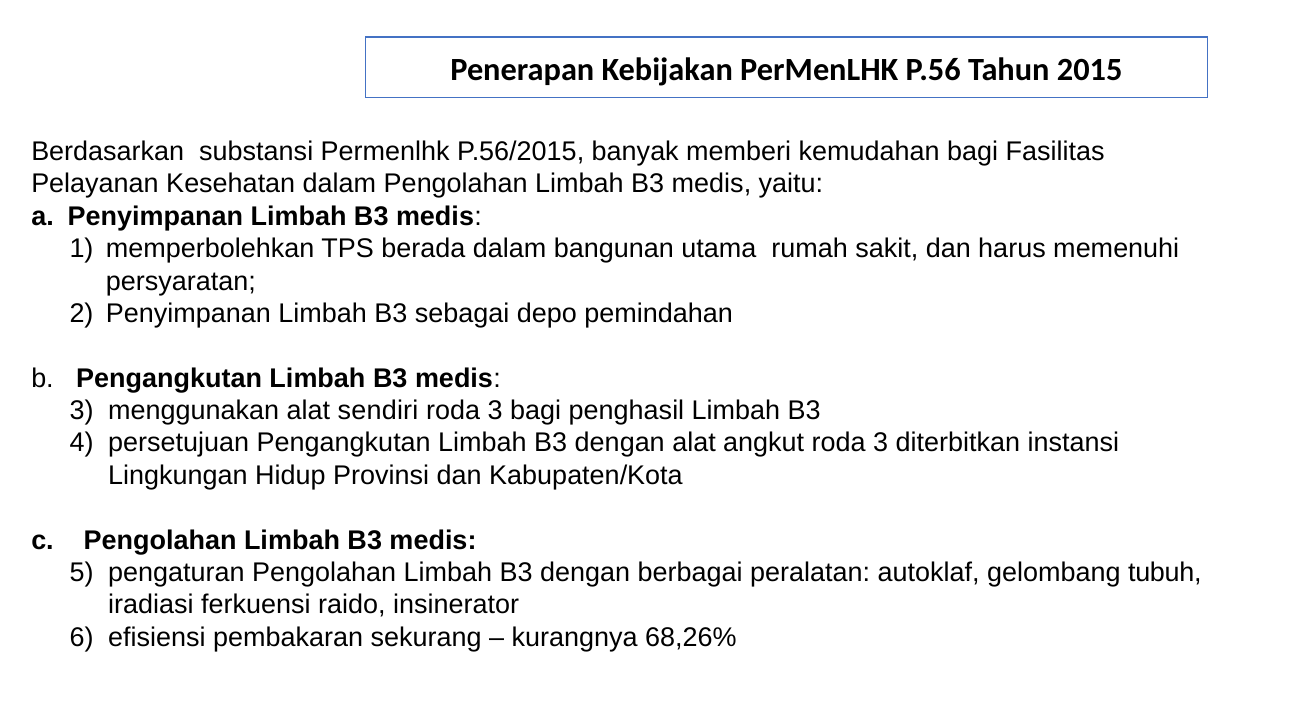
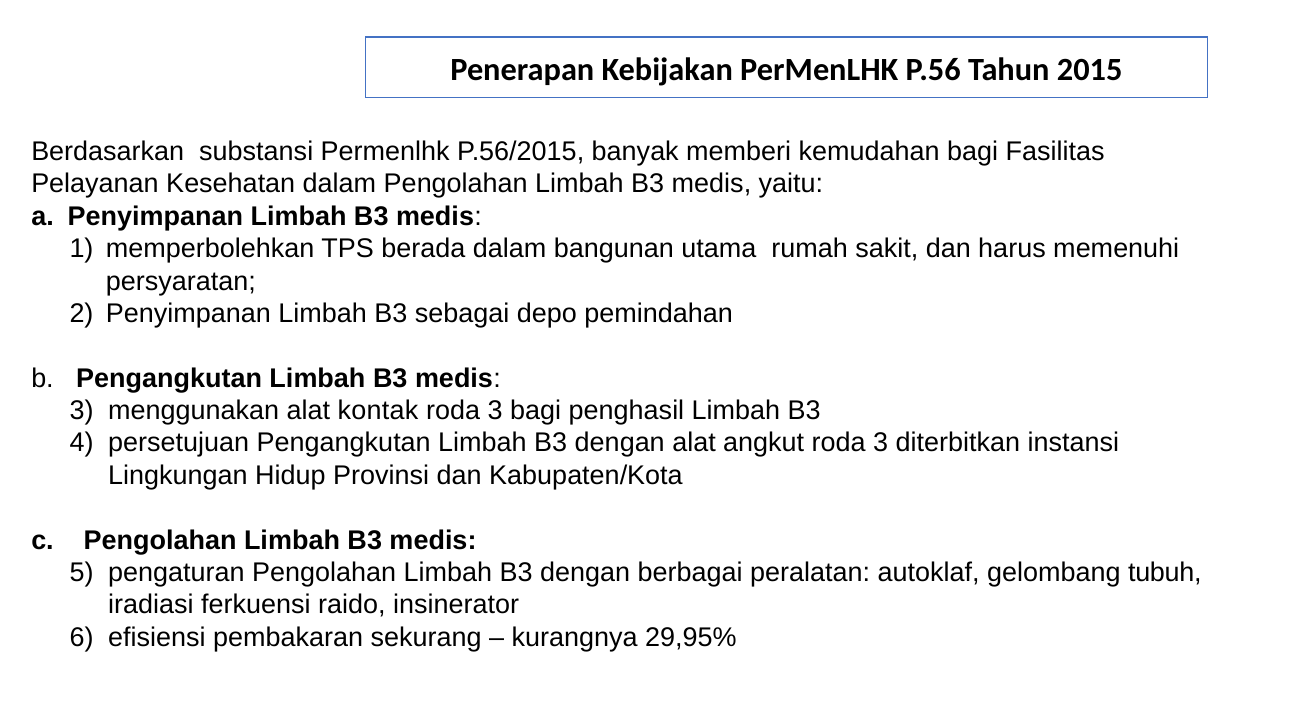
sendiri: sendiri -> kontak (378, 411)
68,26%: 68,26% -> 29,95% (691, 637)
